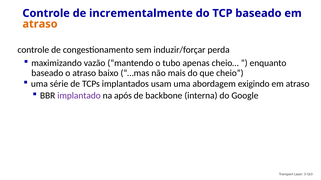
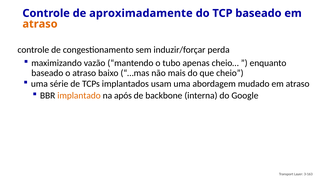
incrementalmente: incrementalmente -> aproximadamente (141, 13)
exigindo: exigindo -> mudado (254, 84)
implantado colour: purple -> orange (79, 96)
